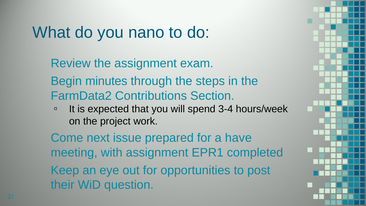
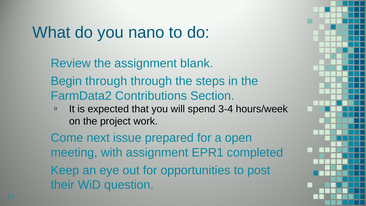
exam: exam -> blank (197, 63)
minutes: minutes -> through (106, 81)
have: have -> open (238, 138)
